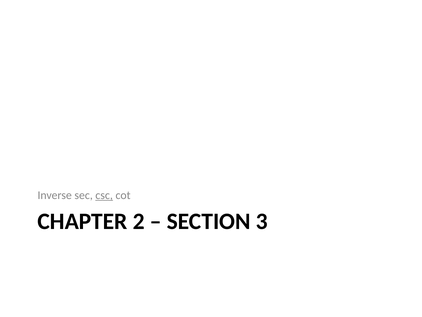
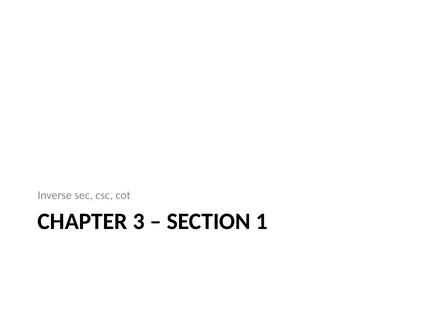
csc underline: present -> none (104, 195)
2: 2 -> 3 (139, 221)
3: 3 -> 1 (262, 221)
